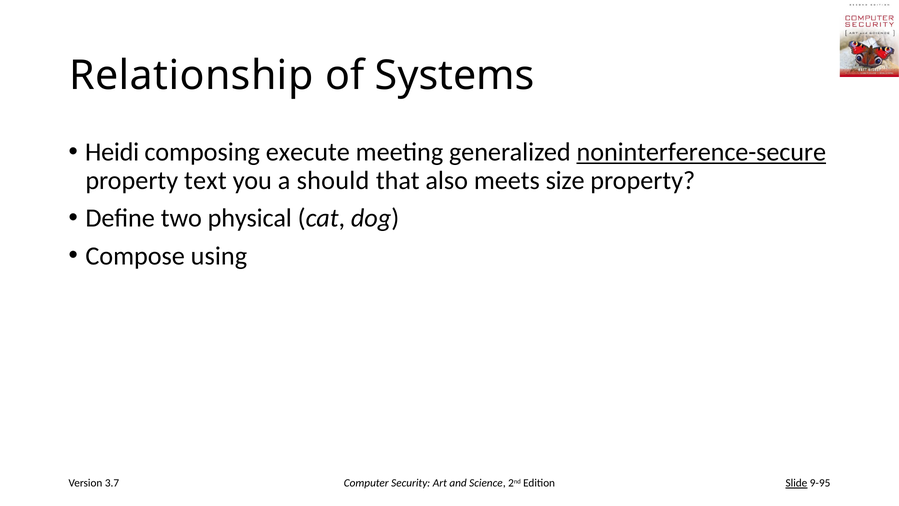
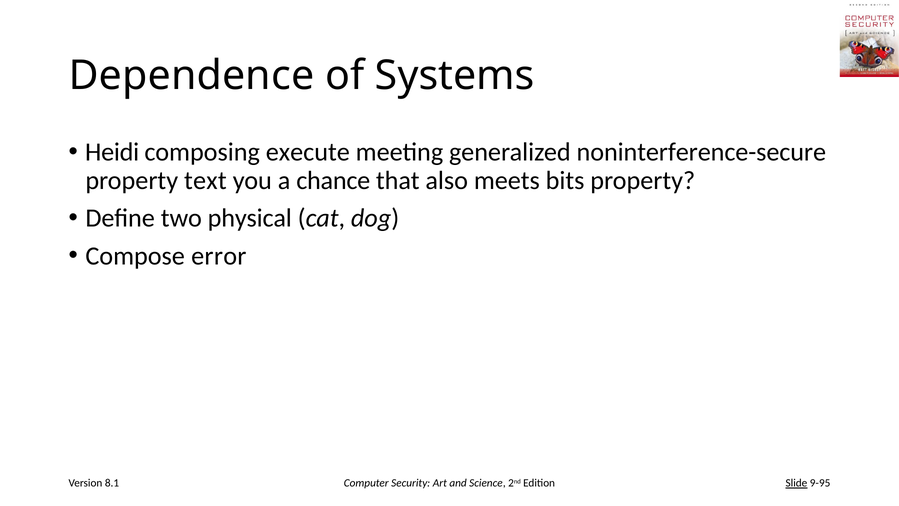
Relationship: Relationship -> Dependence (191, 76)
noninterference-secure underline: present -> none (701, 152)
should: should -> chance (333, 180)
size: size -> bits (565, 180)
using: using -> error (219, 256)
3.7: 3.7 -> 8.1 (112, 483)
